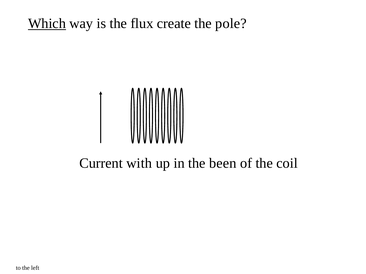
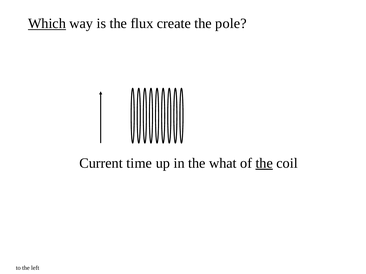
with: with -> time (139, 163)
been: been -> what (223, 163)
the underline: none -> present (264, 163)
